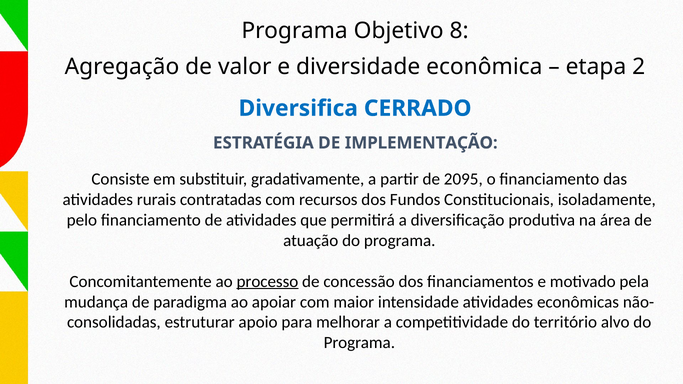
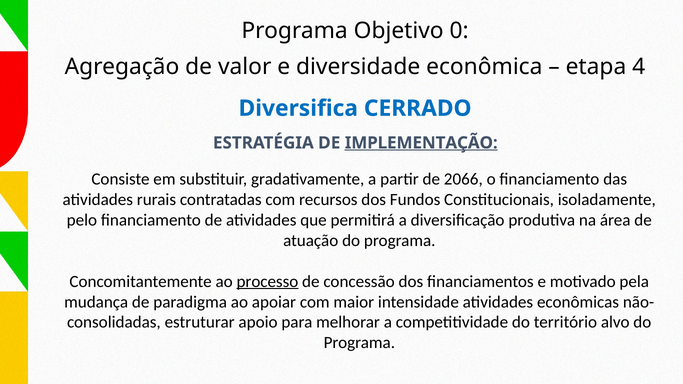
8: 8 -> 0 (459, 31)
2: 2 -> 4 (639, 67)
IMPLEMENTAÇÃO underline: none -> present (421, 143)
2095: 2095 -> 2066 (463, 179)
